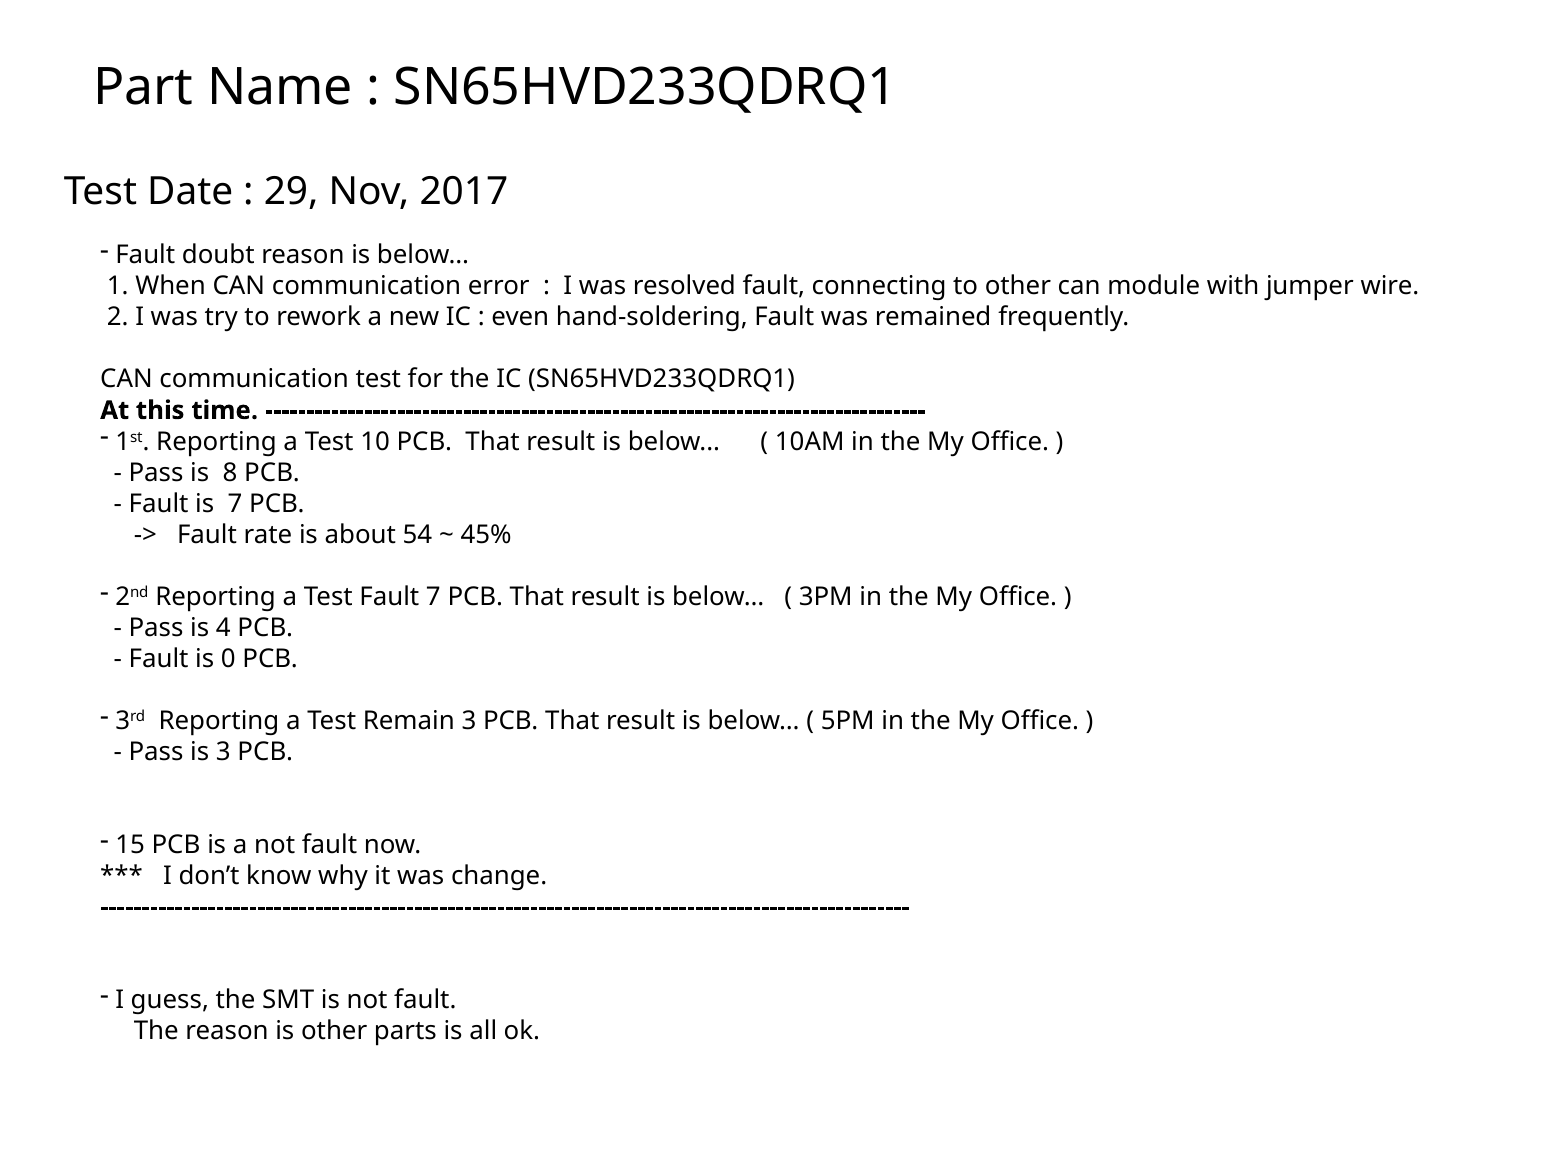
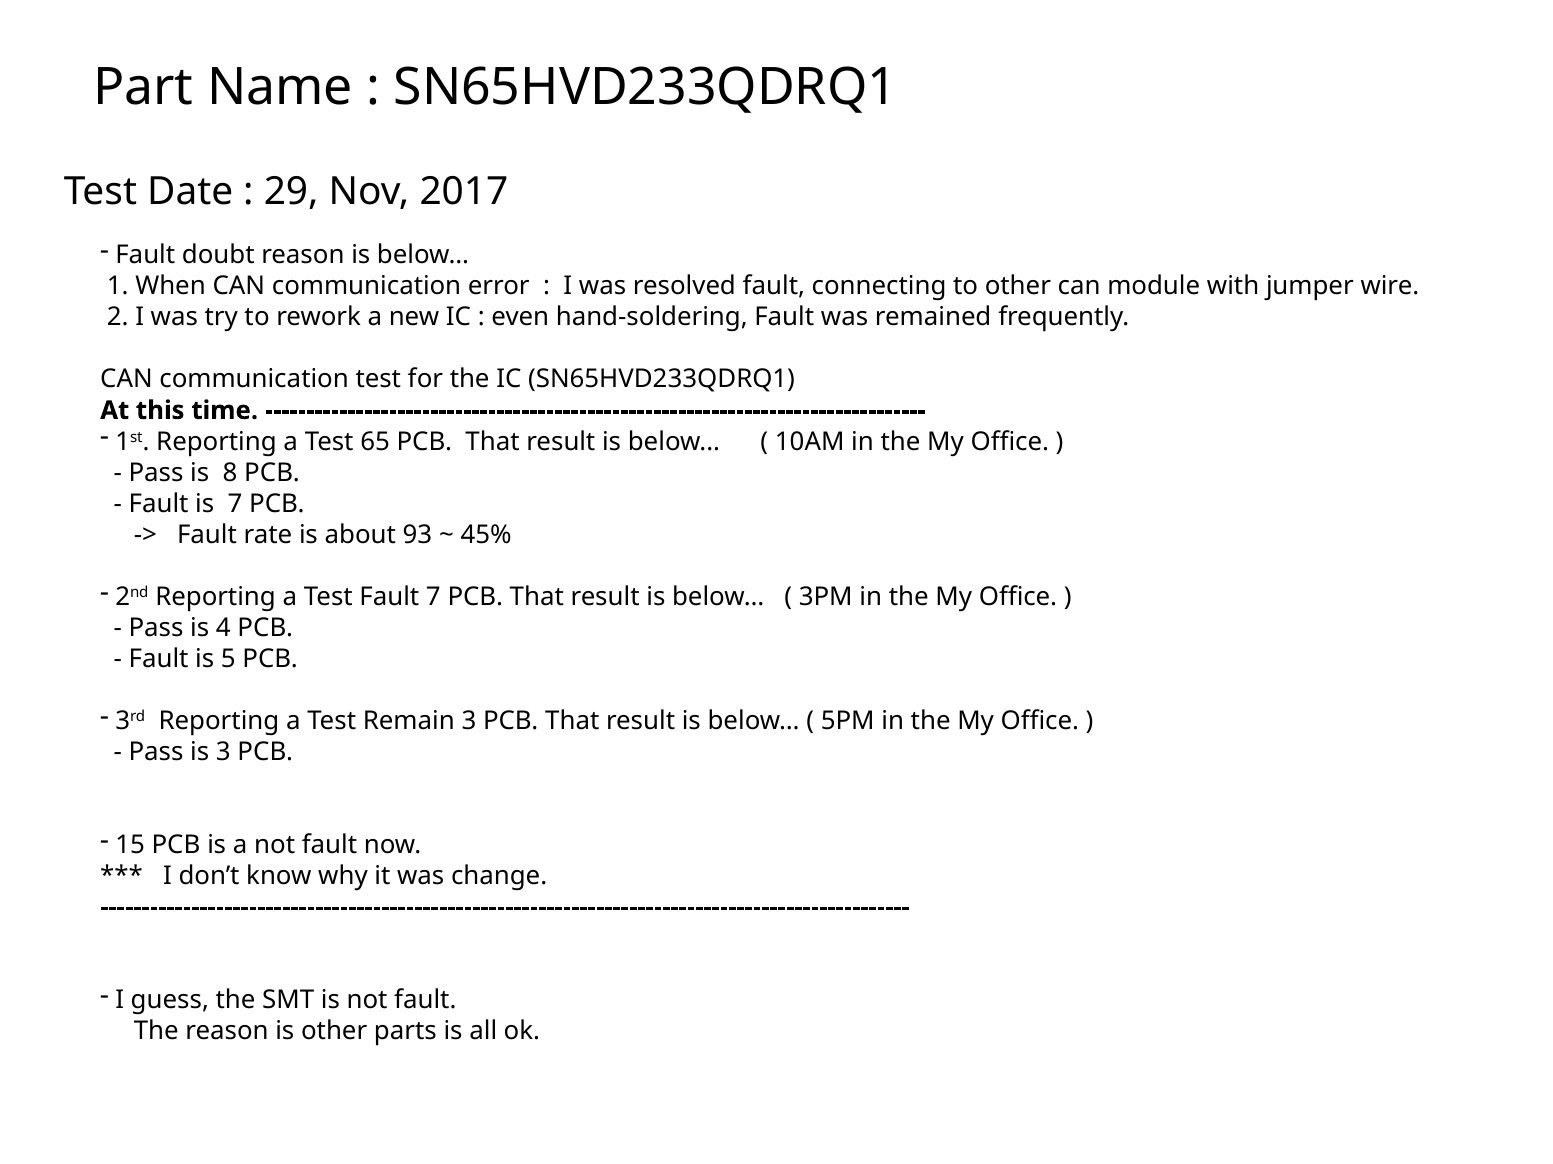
10: 10 -> 65 (375, 442)
54: 54 -> 93 (417, 535)
0: 0 -> 5 (228, 659)
